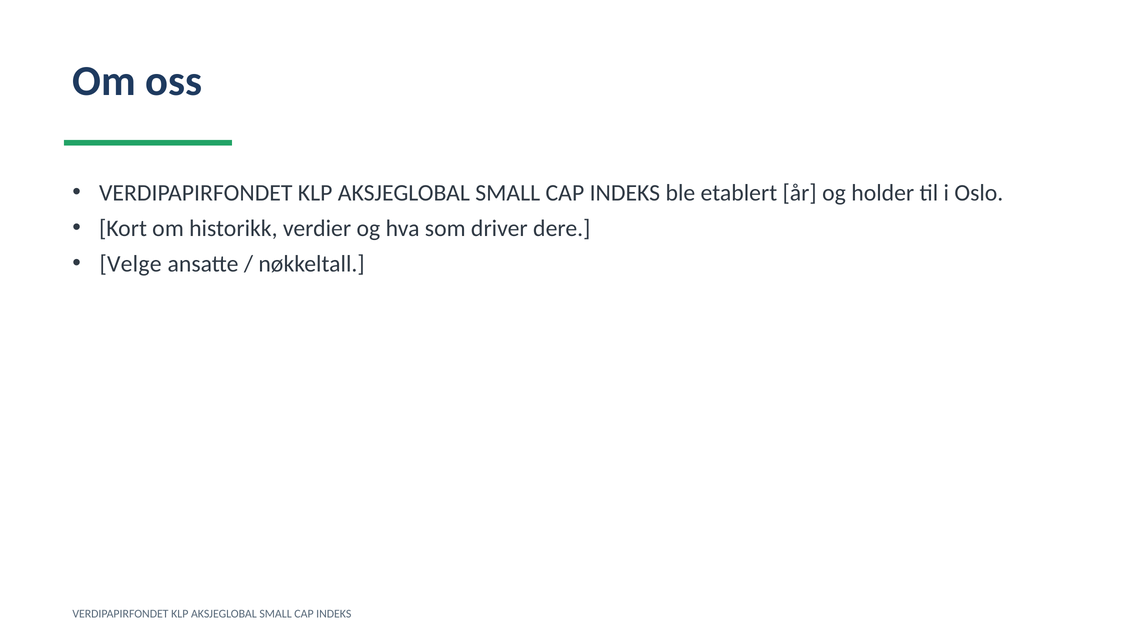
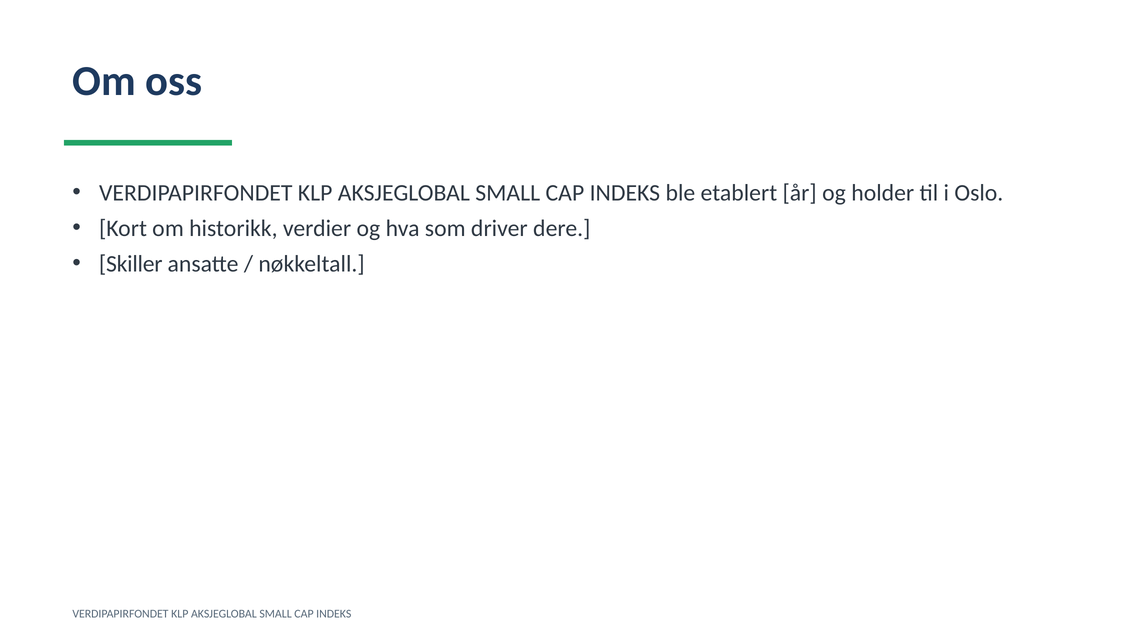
Velge: Velge -> Skiller (131, 264)
